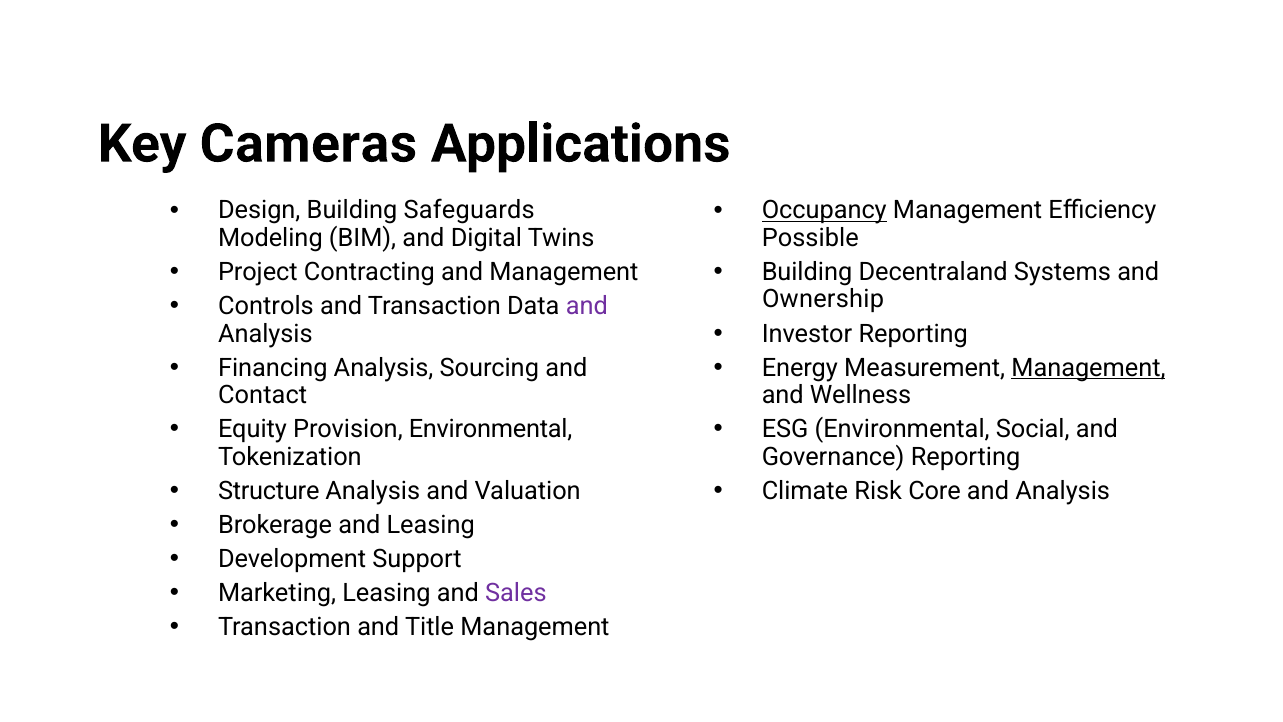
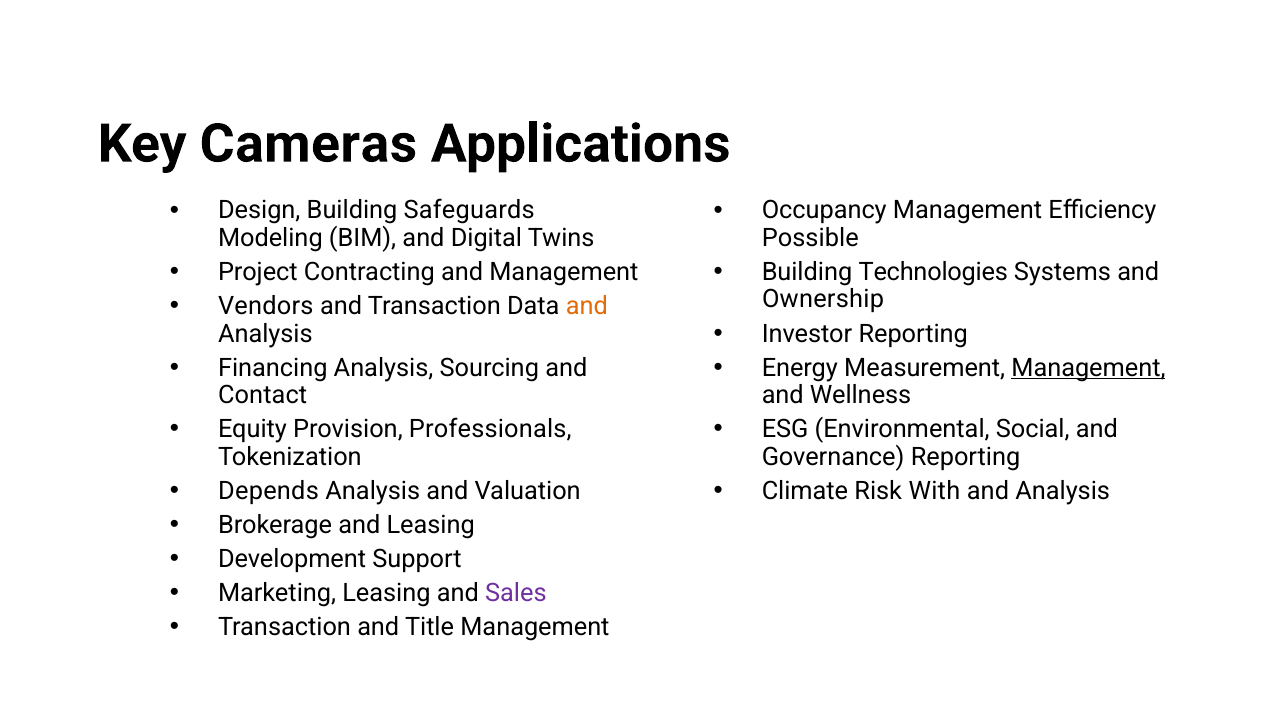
Occupancy underline: present -> none (824, 210)
Decentraland: Decentraland -> Technologies (933, 272)
Controls: Controls -> Vendors (266, 306)
and colour: purple -> orange (587, 306)
Provision Environmental: Environmental -> Professionals (490, 429)
Structure: Structure -> Depends (269, 491)
Core: Core -> With (934, 491)
